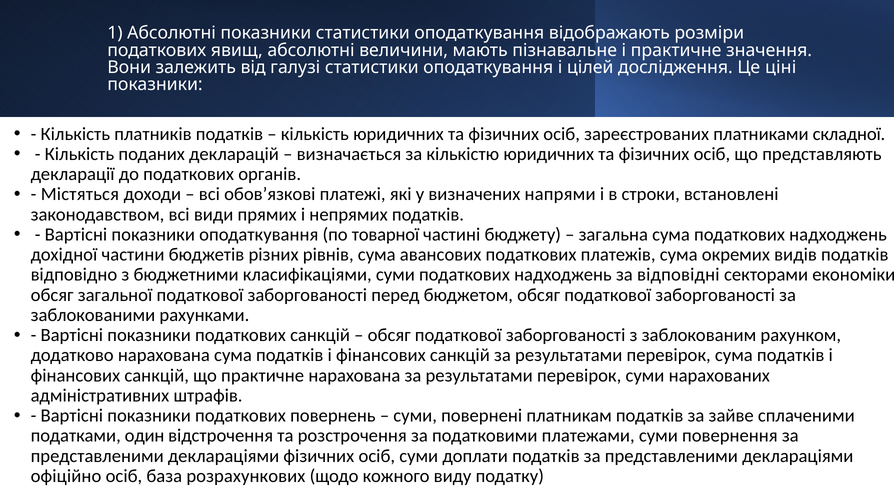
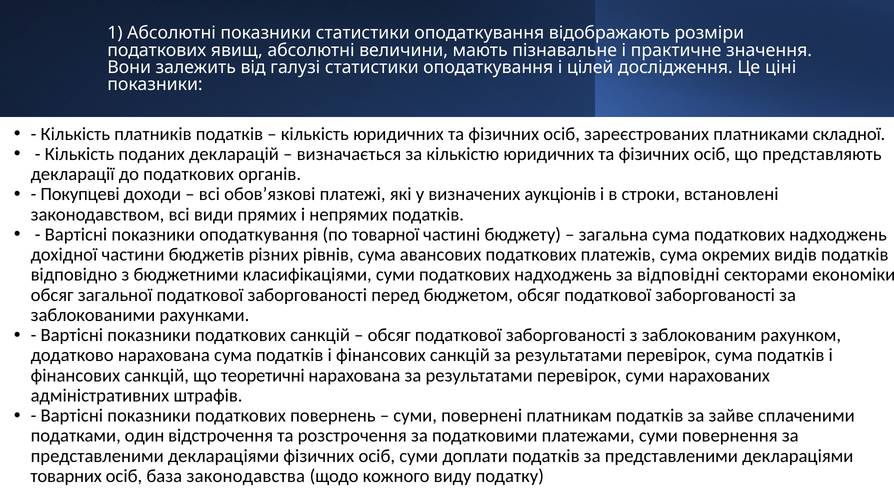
Містяться: Містяться -> Покупцеві (80, 194)
напрями: напрями -> аукціонів (560, 194)
що практичне: практичне -> теоретичні (263, 375)
офіційно: офіційно -> товарних (66, 476)
розрахункових: розрахункових -> законодавства (246, 476)
